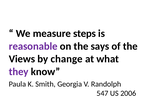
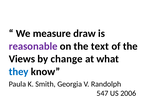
steps: steps -> draw (84, 34)
says: says -> text (100, 46)
they colour: purple -> blue (19, 72)
